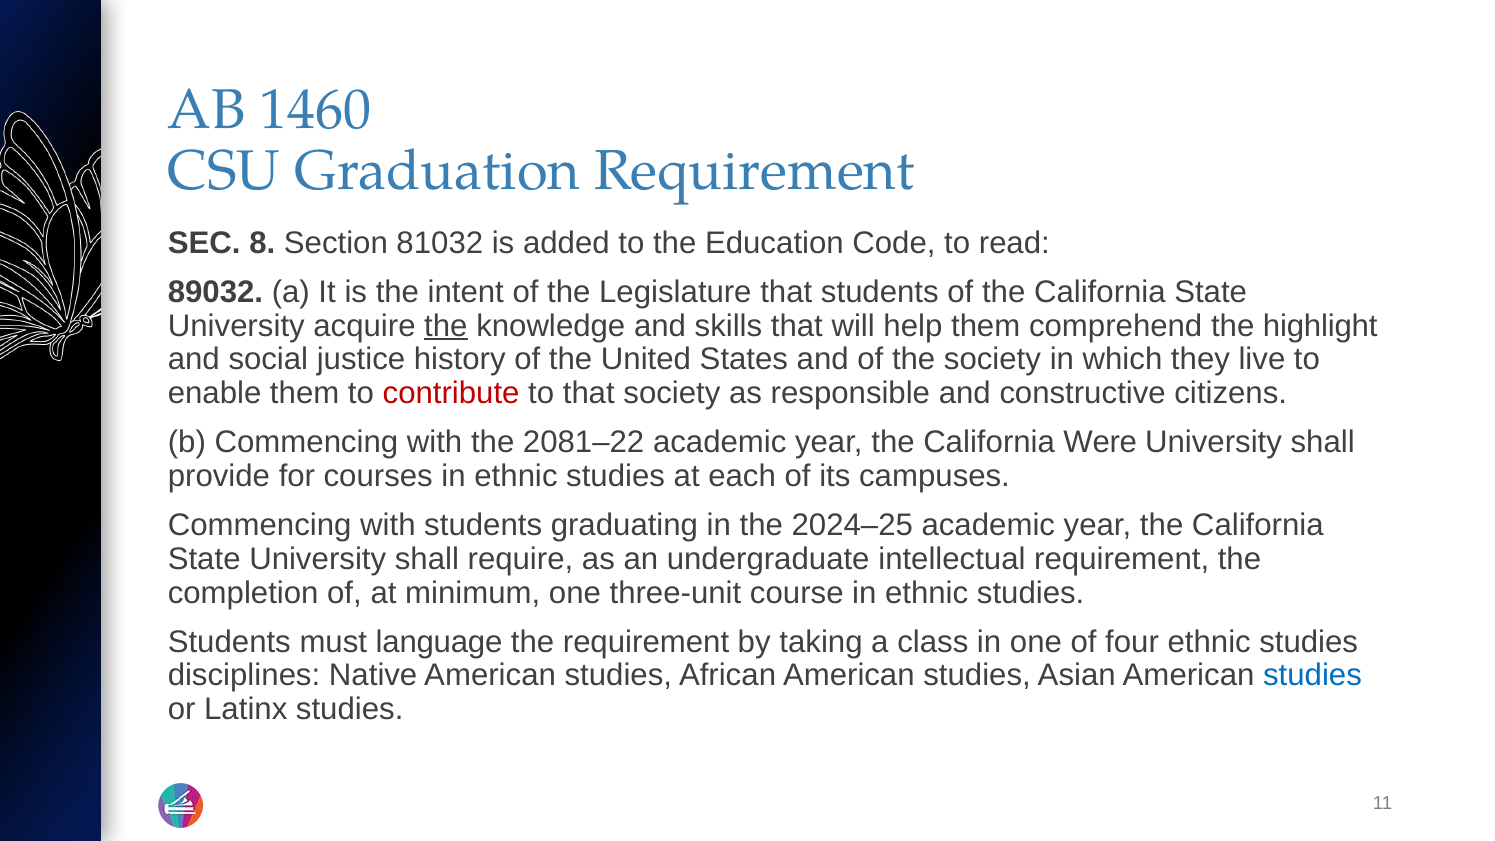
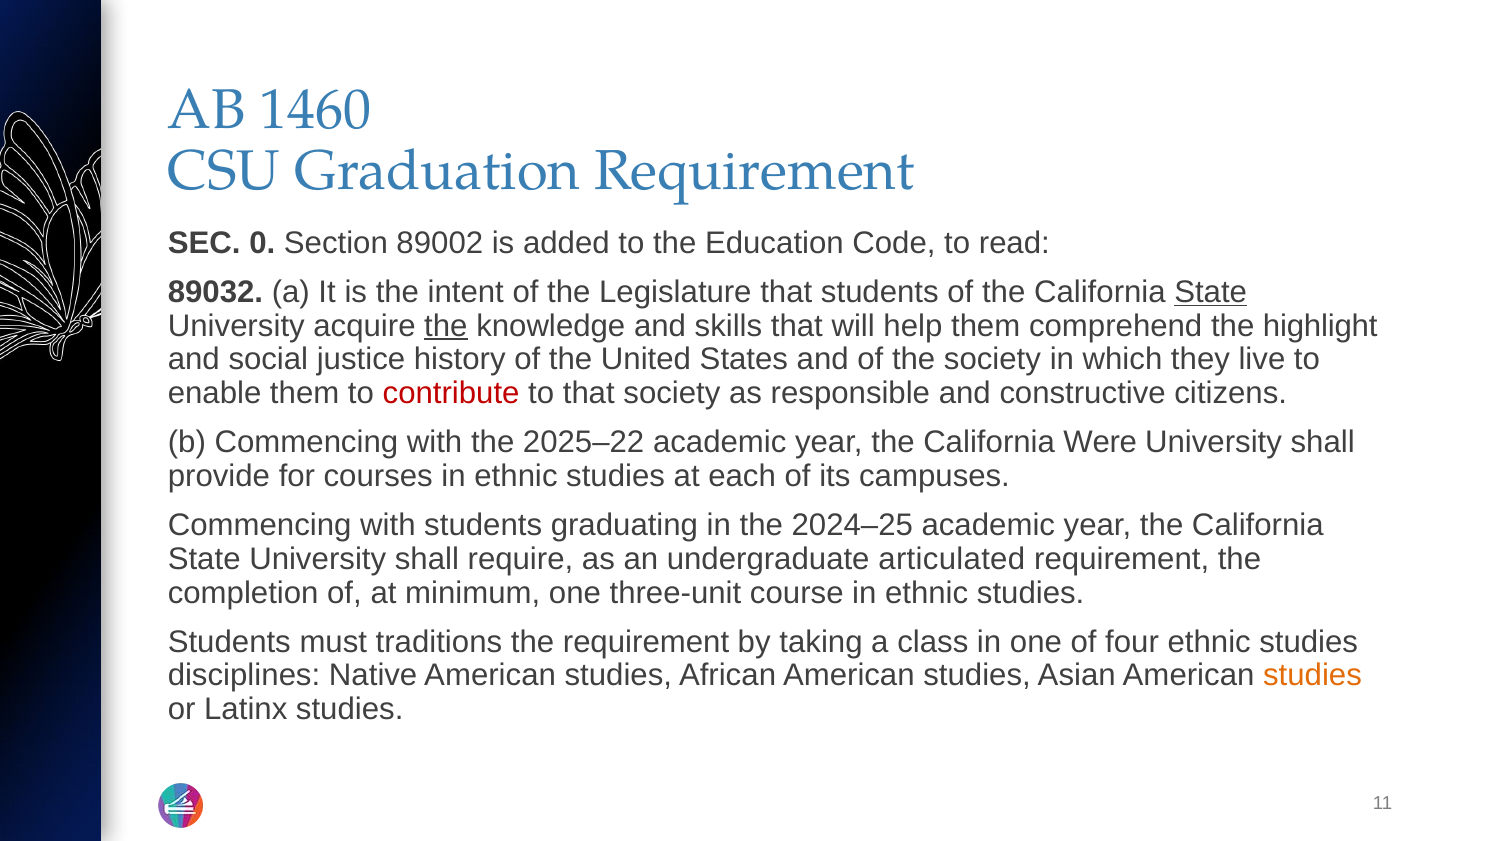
8: 8 -> 0 (262, 243)
81032: 81032 -> 89002 (440, 243)
State underline: none -> present (1211, 292)
2081–22: 2081–22 -> 2025–22 (584, 442)
intellectual: intellectual -> articulated (952, 559)
language: language -> traditions (439, 642)
studies colour: blue -> orange (1313, 676)
